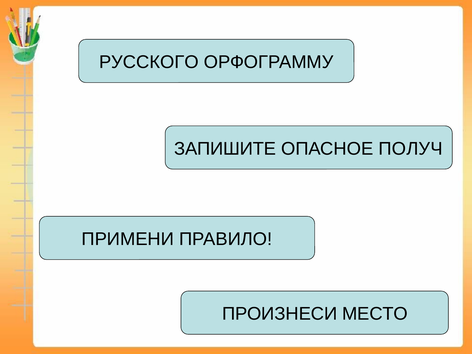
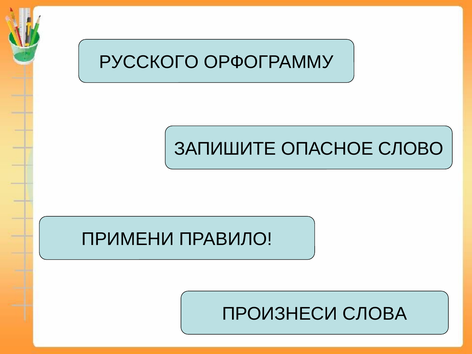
ПОЛУЧ: ПОЛУЧ -> СЛОВО (411, 149)
МЕСТО: МЕСТО -> СЛОВА (375, 314)
